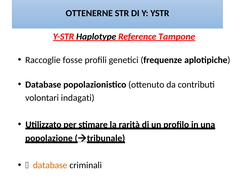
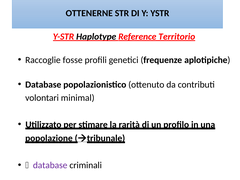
Tampone: Tampone -> Territorio (177, 37)
indagati: indagati -> minimal (78, 98)
database colour: orange -> purple (50, 165)
